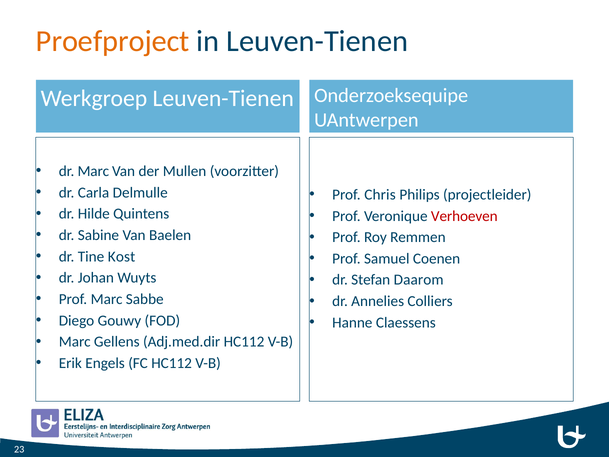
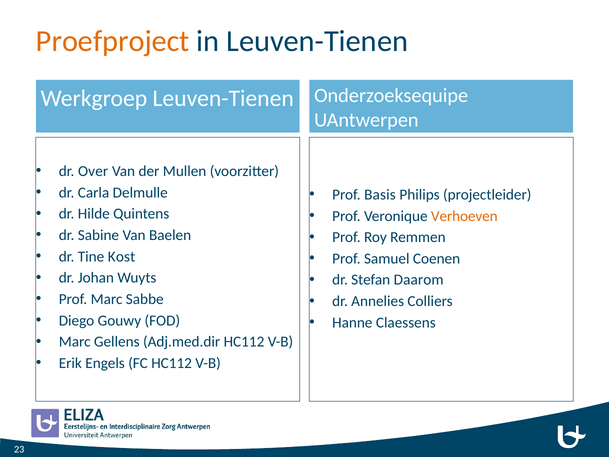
dr Marc: Marc -> Over (93, 171)
Chris: Chris -> Basis (380, 195)
Verhoeven colour: red -> orange (464, 216)
